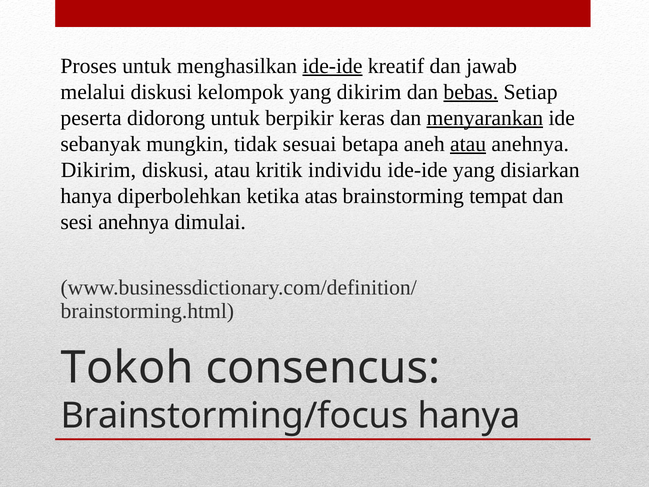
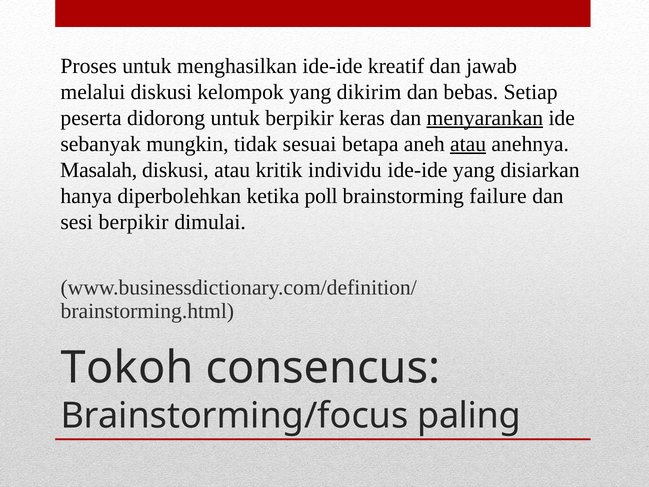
ide-ide underline: present -> none (332, 66)
bebas underline: present -> none (471, 92)
Dikirim: Dikirim -> Masalah (99, 170)
atas: atas -> poll (321, 196)
tempat: tempat -> failure (498, 196)
sesi anehnya: anehnya -> berpikir (134, 222)
Brainstorming/focus hanya: hanya -> paling (469, 416)
